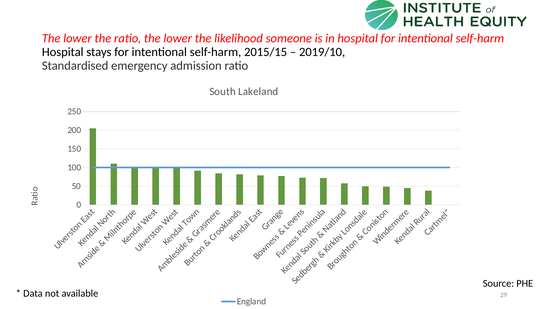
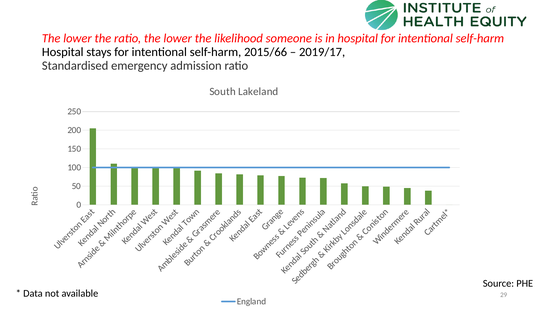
2015/15: 2015/15 -> 2015/66 (266, 52)
2019/10: 2019/10 -> 2019/17 (322, 52)
